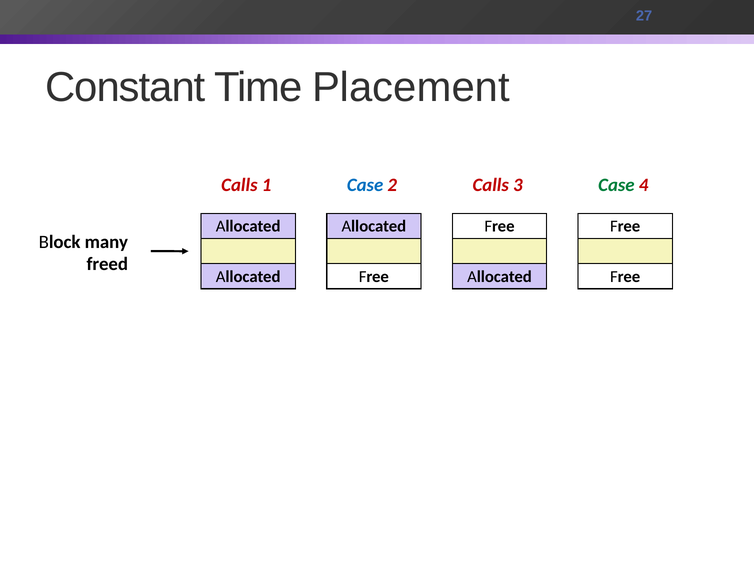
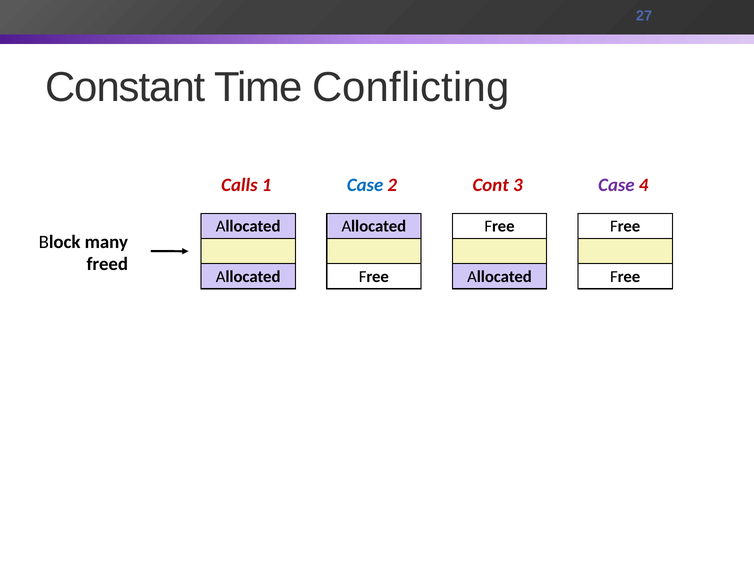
Placement: Placement -> Conflicting (411, 88)
2 Calls: Calls -> Cont (491, 185)
Case colour: green -> purple (616, 185)
